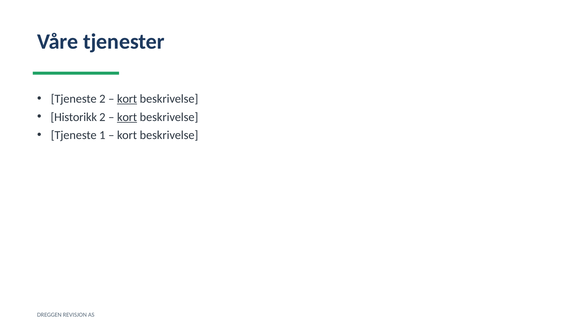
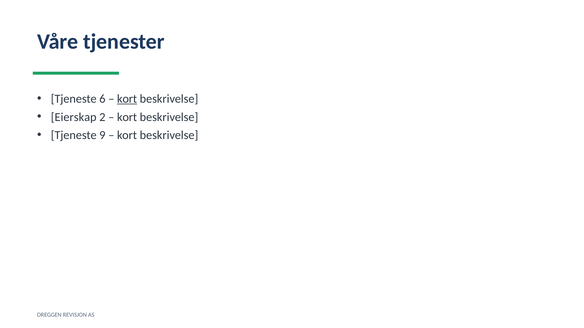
Tjeneste 2: 2 -> 6 (102, 99)
Historikk: Historikk -> Eierskap (74, 117)
kort underline: present -> none (127, 117)
1: 1 -> 9 (102, 135)
